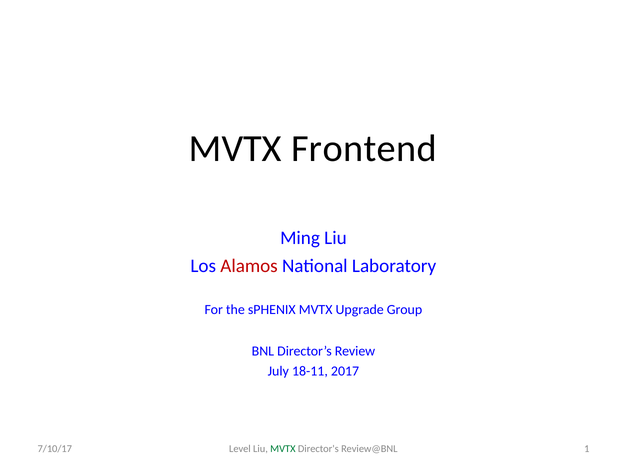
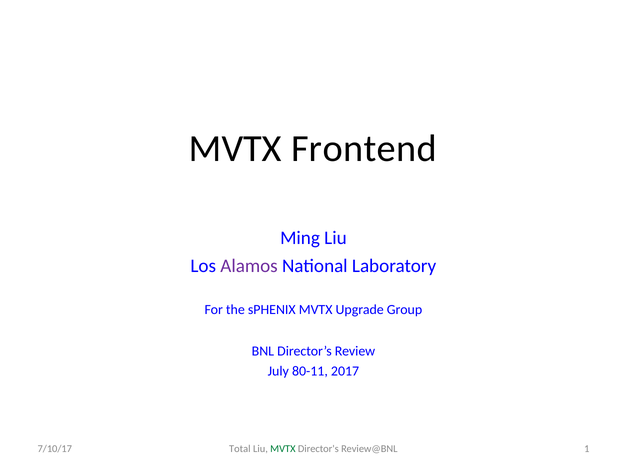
Alamos colour: red -> purple (249, 266)
18-11: 18-11 -> 80-11 (310, 372)
Level: Level -> Total (240, 449)
